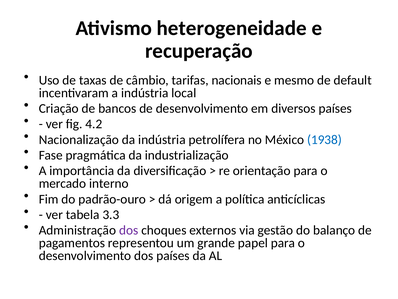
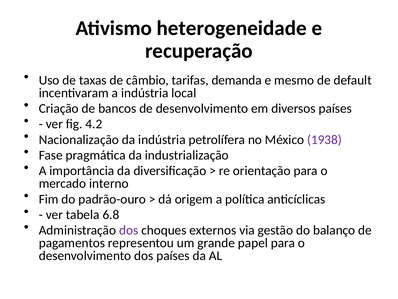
nacionais: nacionais -> demanda (237, 80)
1938 colour: blue -> purple (324, 139)
3.3: 3.3 -> 6.8 (111, 214)
